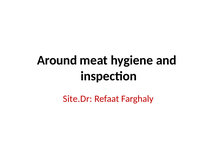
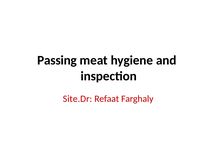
Around: Around -> Passing (57, 60)
